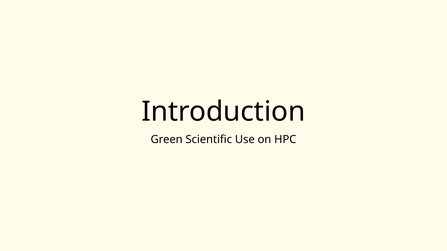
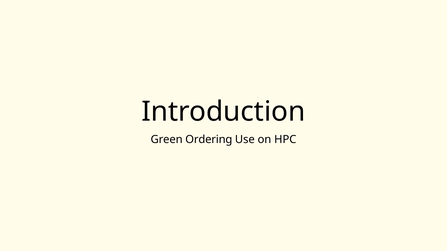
Scientific: Scientific -> Ordering (209, 140)
